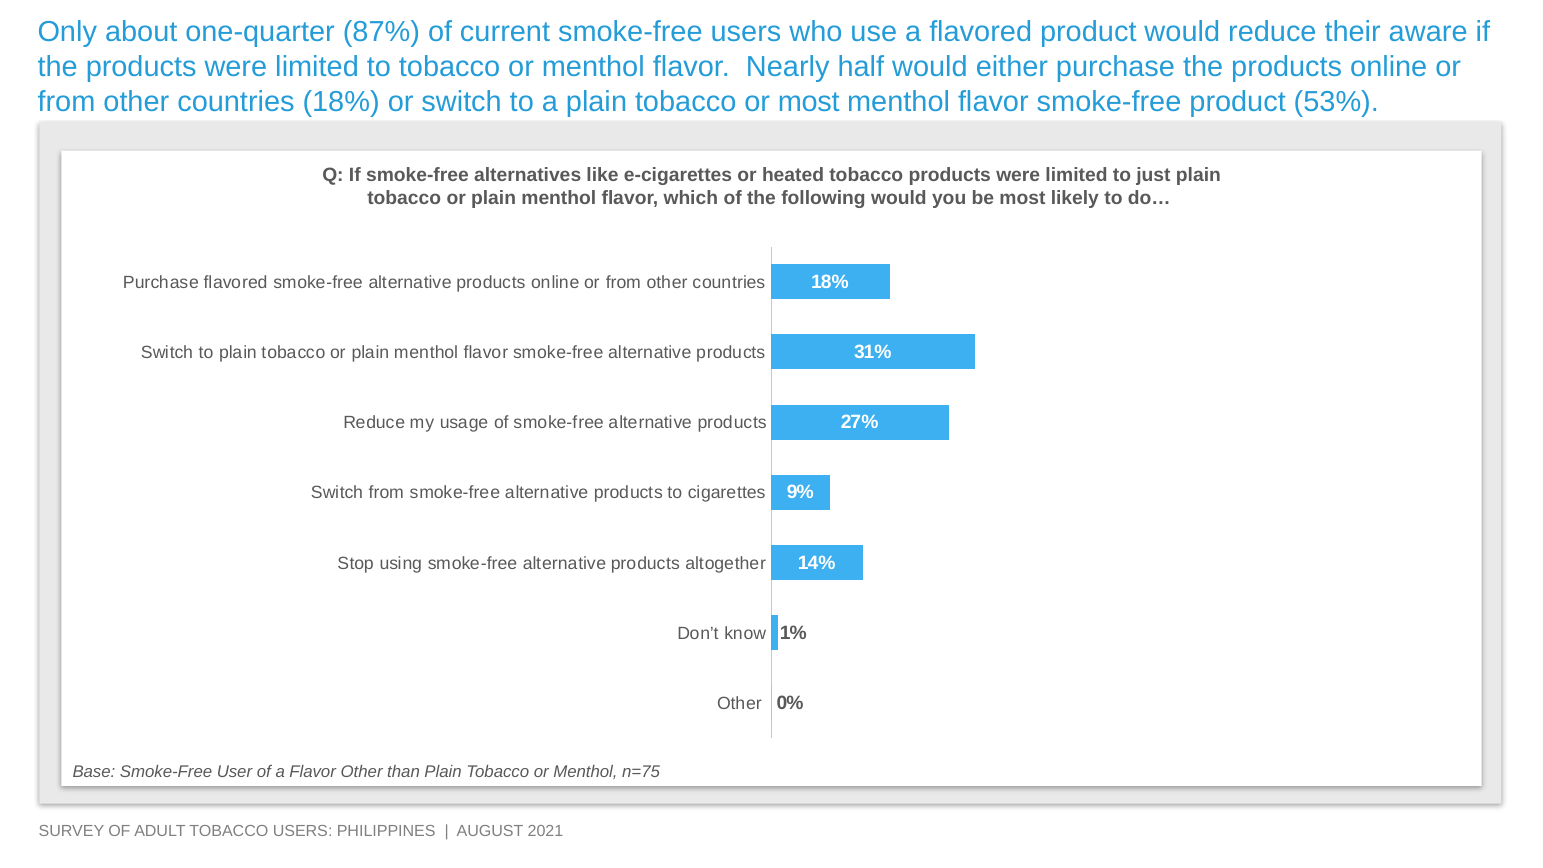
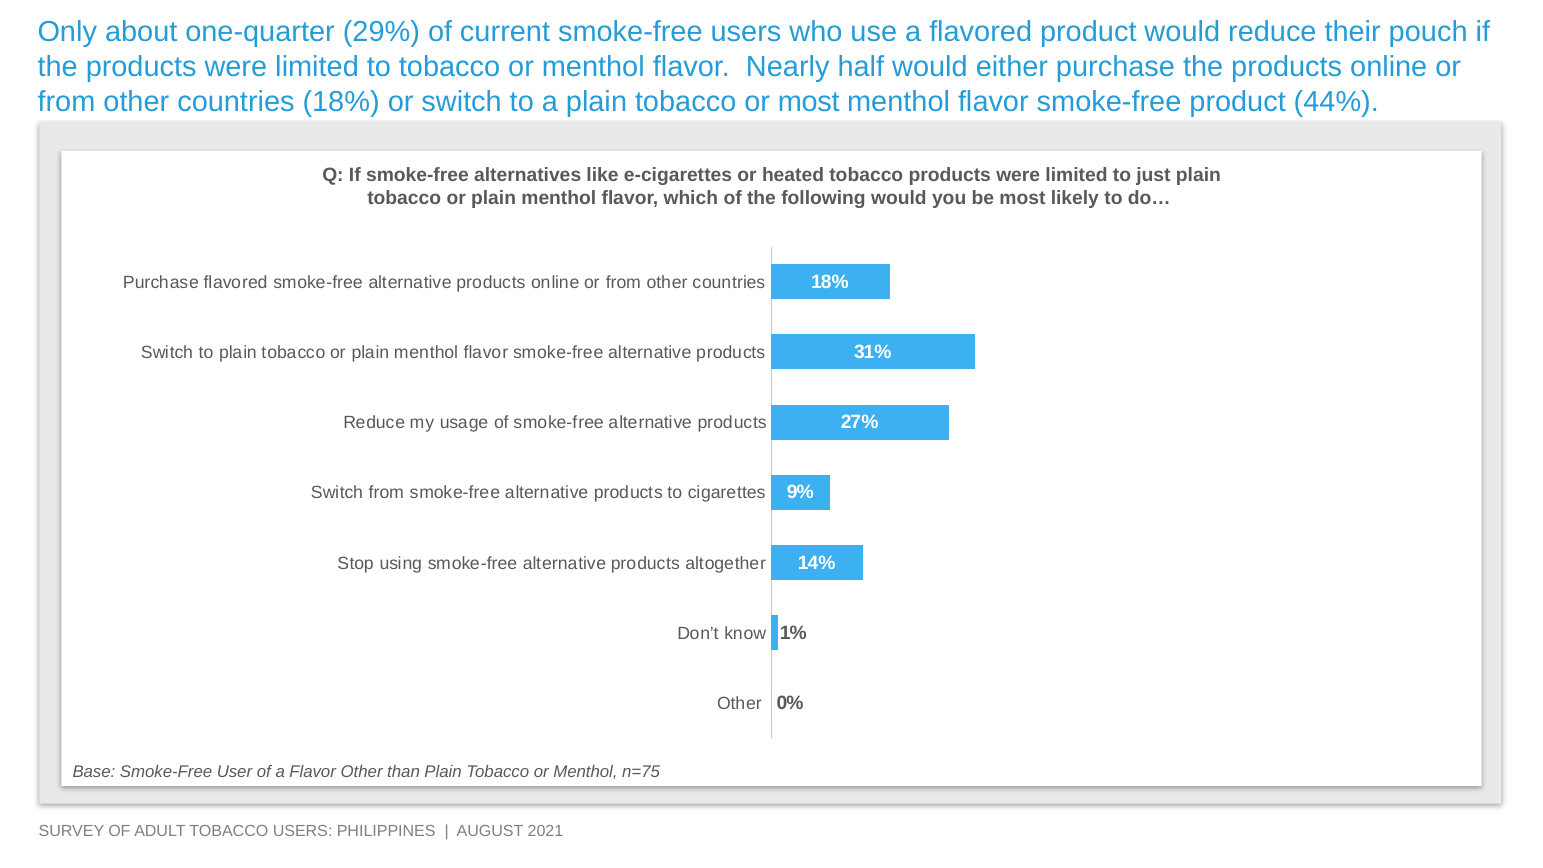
87%: 87% -> 29% (381, 32)
aware: aware -> pouch (1428, 32)
53%: 53% -> 44% (1336, 102)
